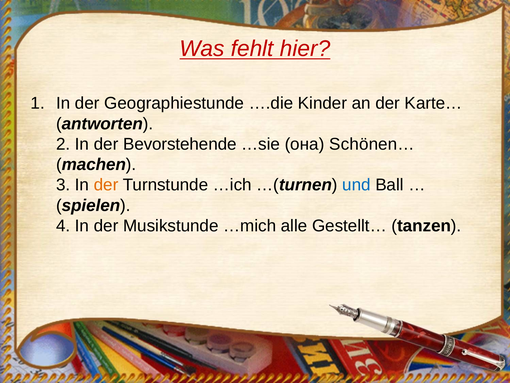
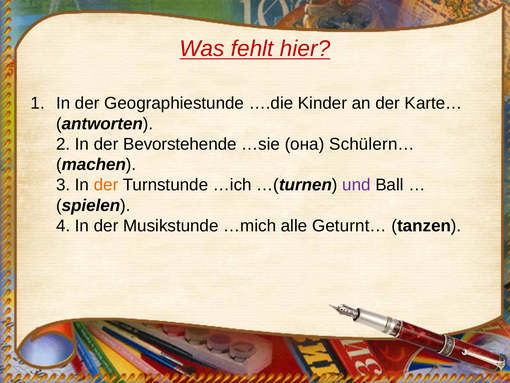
Schönen…: Schönen… -> Schülern… (372, 144)
und colour: blue -> purple (356, 185)
Gestellt…: Gestellt… -> Geturnt… (349, 226)
